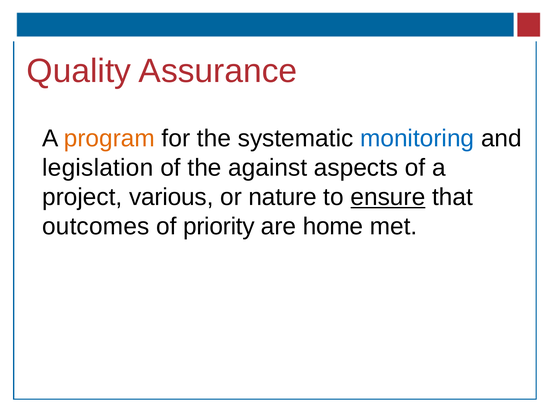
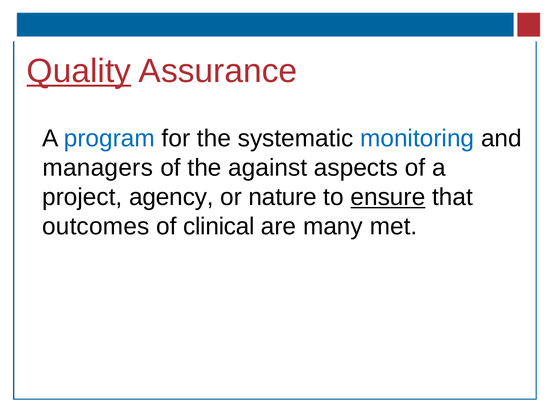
Quality underline: none -> present (79, 71)
program colour: orange -> blue (109, 138)
legislation: legislation -> managers (98, 168)
various: various -> agency (171, 197)
priority: priority -> clinical (219, 226)
home: home -> many (333, 226)
